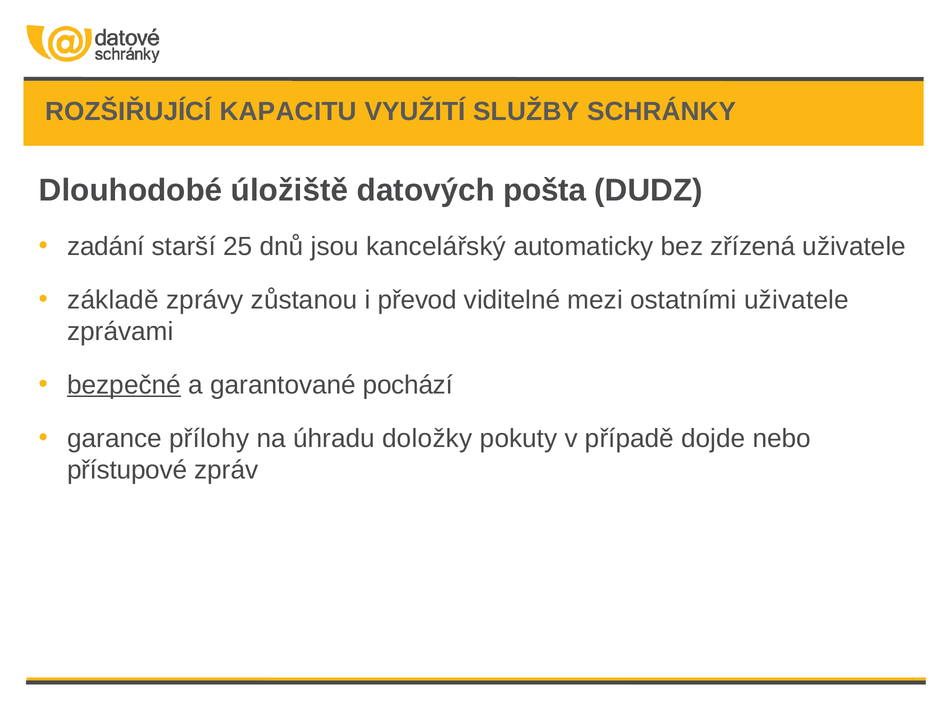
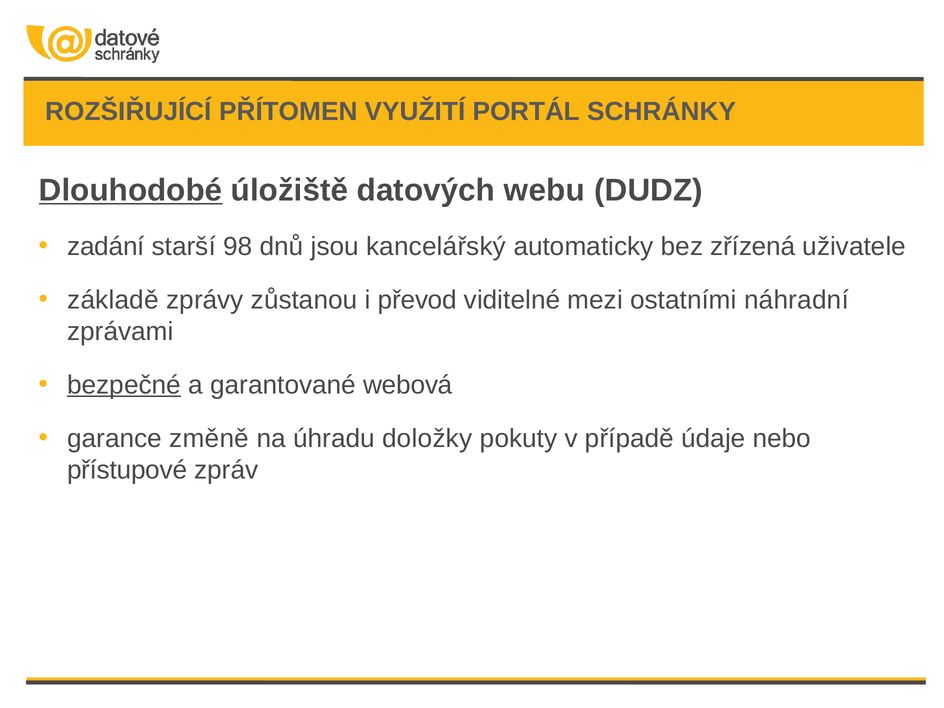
KAPACITU: KAPACITU -> PŘÍTOMEN (288, 112)
SLUŽBY: SLUŽBY -> PORTÁL (526, 112)
Dlouhodobé underline: none -> present (131, 190)
pošta: pošta -> webu (544, 190)
25: 25 -> 98 (238, 247)
ostatními uživatele: uživatele -> náhradní (796, 300)
pochází: pochází -> webová (408, 385)
přílohy: přílohy -> změně (209, 439)
dojde: dojde -> údaje (713, 439)
